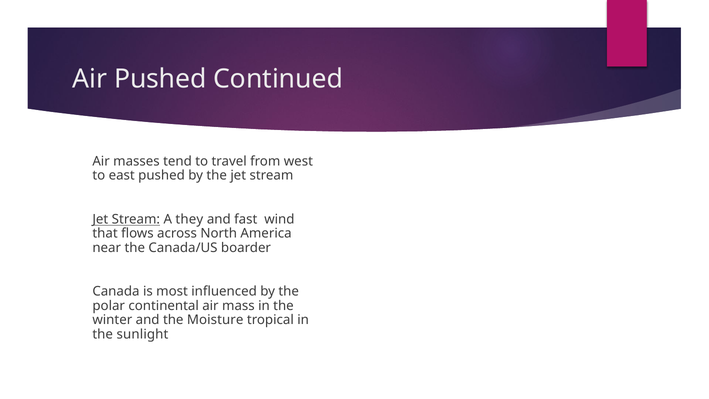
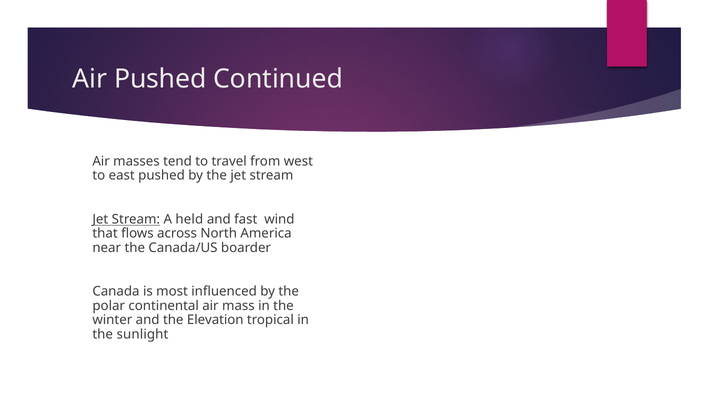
they: they -> held (189, 219)
Moisture: Moisture -> Elevation (215, 320)
